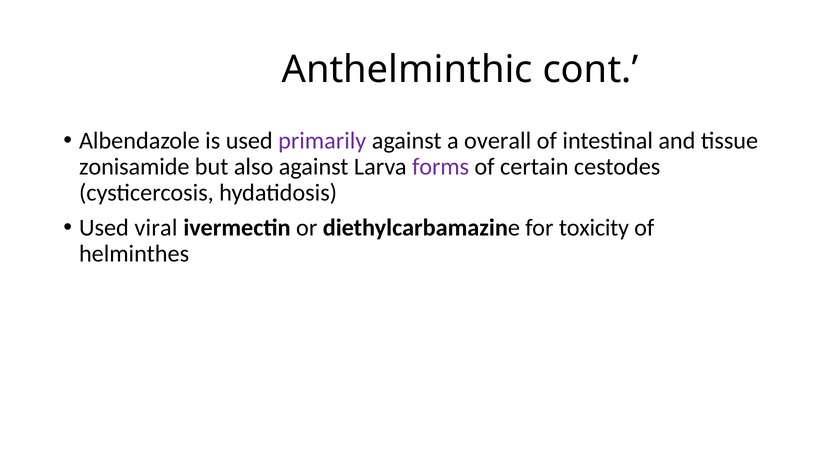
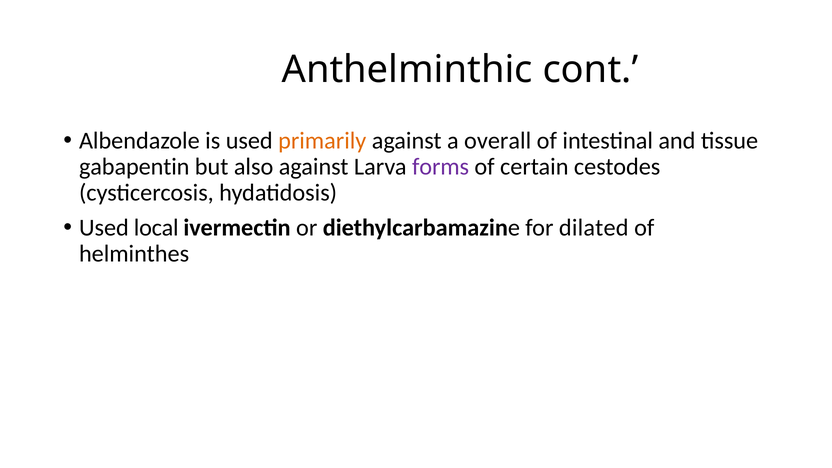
primarily colour: purple -> orange (322, 141)
zonisamide: zonisamide -> gabapentin (134, 167)
viral: viral -> local (156, 228)
toxicity: toxicity -> dilated (594, 228)
